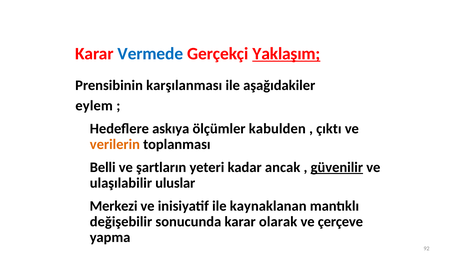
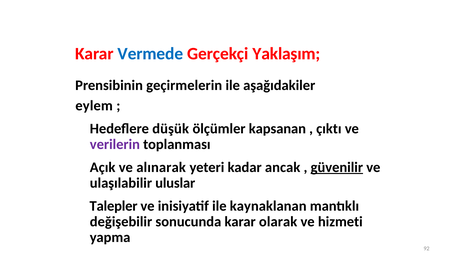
Yaklaşım underline: present -> none (286, 54)
karşılanması: karşılanması -> geçirmelerin (184, 85)
askıya: askıya -> düşük (171, 128)
kabulden: kabulden -> kapsanan (277, 128)
verilerin colour: orange -> purple (115, 144)
Belli: Belli -> Açık (103, 167)
şartların: şartların -> alınarak (161, 167)
Merkezi: Merkezi -> Talepler (114, 206)
çerçeve: çerçeve -> hizmeti (340, 221)
